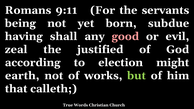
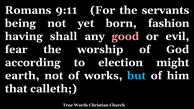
subdue: subdue -> fashion (169, 23)
zeal: zeal -> fear (16, 50)
justified: justified -> worship (100, 50)
but colour: light green -> light blue (137, 76)
